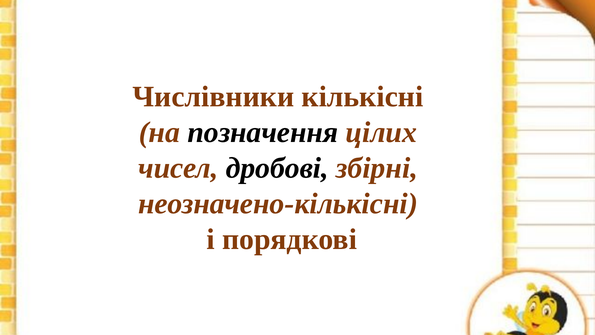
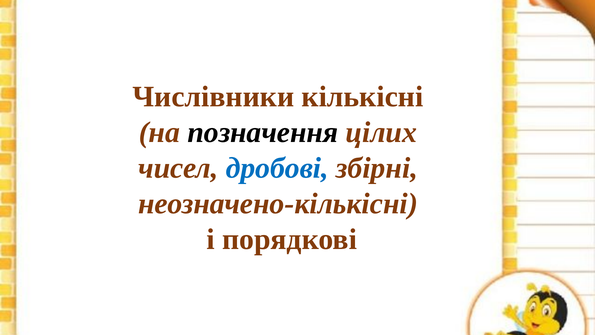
дробові colour: black -> blue (277, 168)
